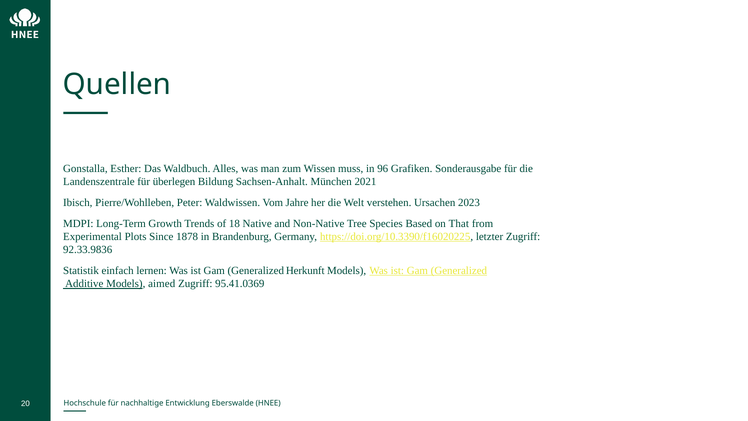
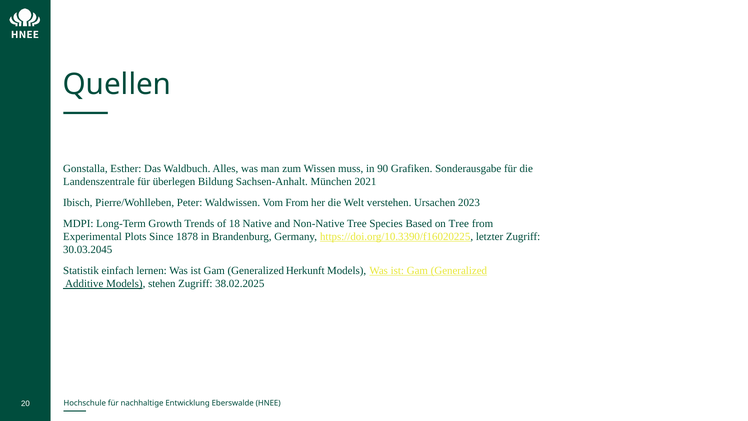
96: 96 -> 90 (383, 168)
Vom Jahre: Jahre -> From (297, 202)
on That: That -> Tree (459, 223)
92.33.9836: 92.33.9836 -> 30.03.2045 (88, 250)
aimed: aimed -> stehen (162, 284)
95.41.0369: 95.41.0369 -> 38.02.2025 (240, 284)
